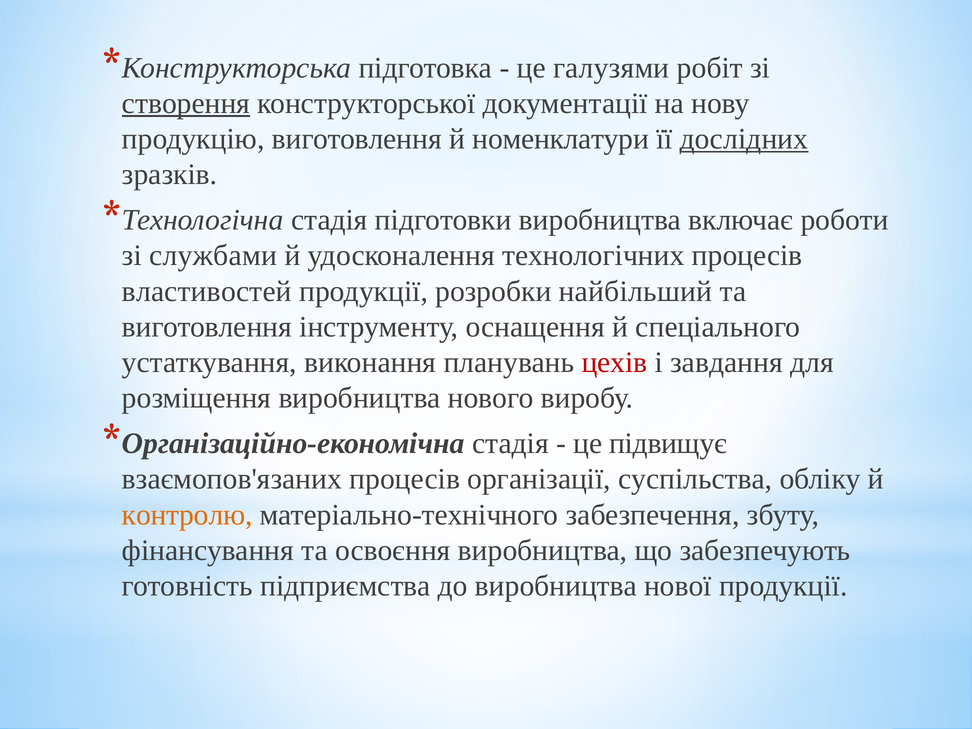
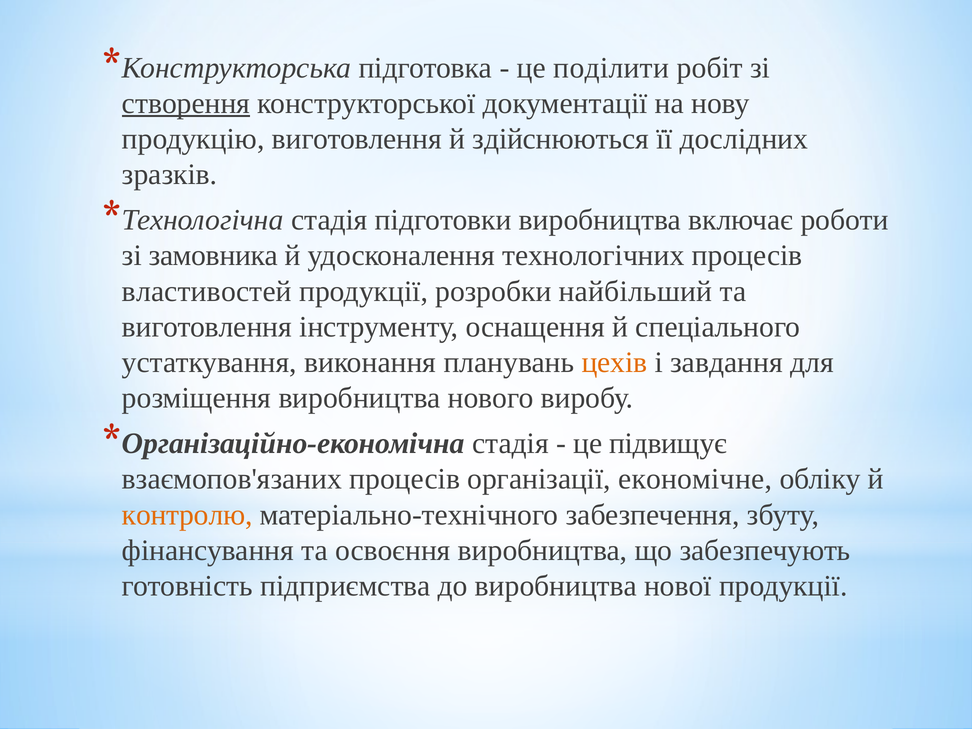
галузями: галузями -> поділити (611, 68)
номенклатури: номенклатури -> здійснюються (561, 139)
дослідних underline: present -> none (744, 139)
службами: службами -> замовника (213, 256)
цехів colour: red -> orange (614, 362)
суспільства: суспільства -> економічне (695, 479)
